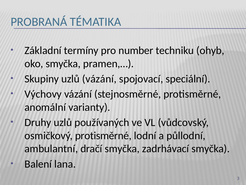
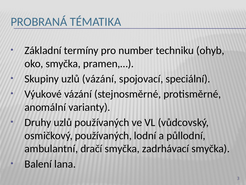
Výchovy: Výchovy -> Výukové (43, 94)
osmičkový protisměrné: protisměrné -> používaných (103, 135)
